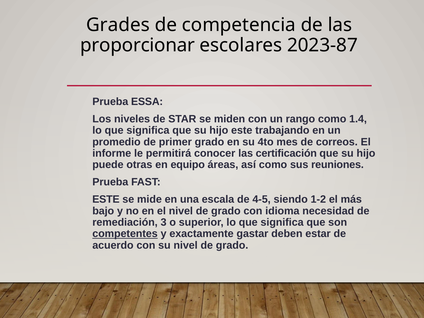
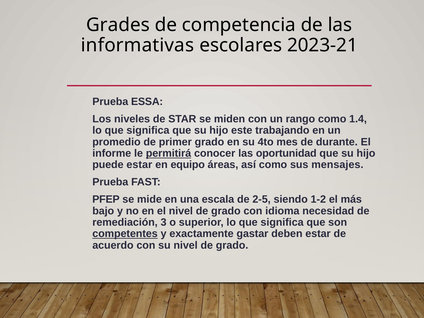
proporcionar: proporcionar -> informativas (137, 45)
2023-87: 2023-87 -> 2023-21 (322, 45)
correos: correos -> durante (337, 142)
permitirá underline: none -> present (169, 153)
certificación: certificación -> oportunidad (286, 153)
puede otras: otras -> estar (139, 165)
reuniones: reuniones -> mensajes (337, 165)
ESTE: ESTE -> PFEP (106, 199)
4-5: 4-5 -> 2-5 (262, 199)
